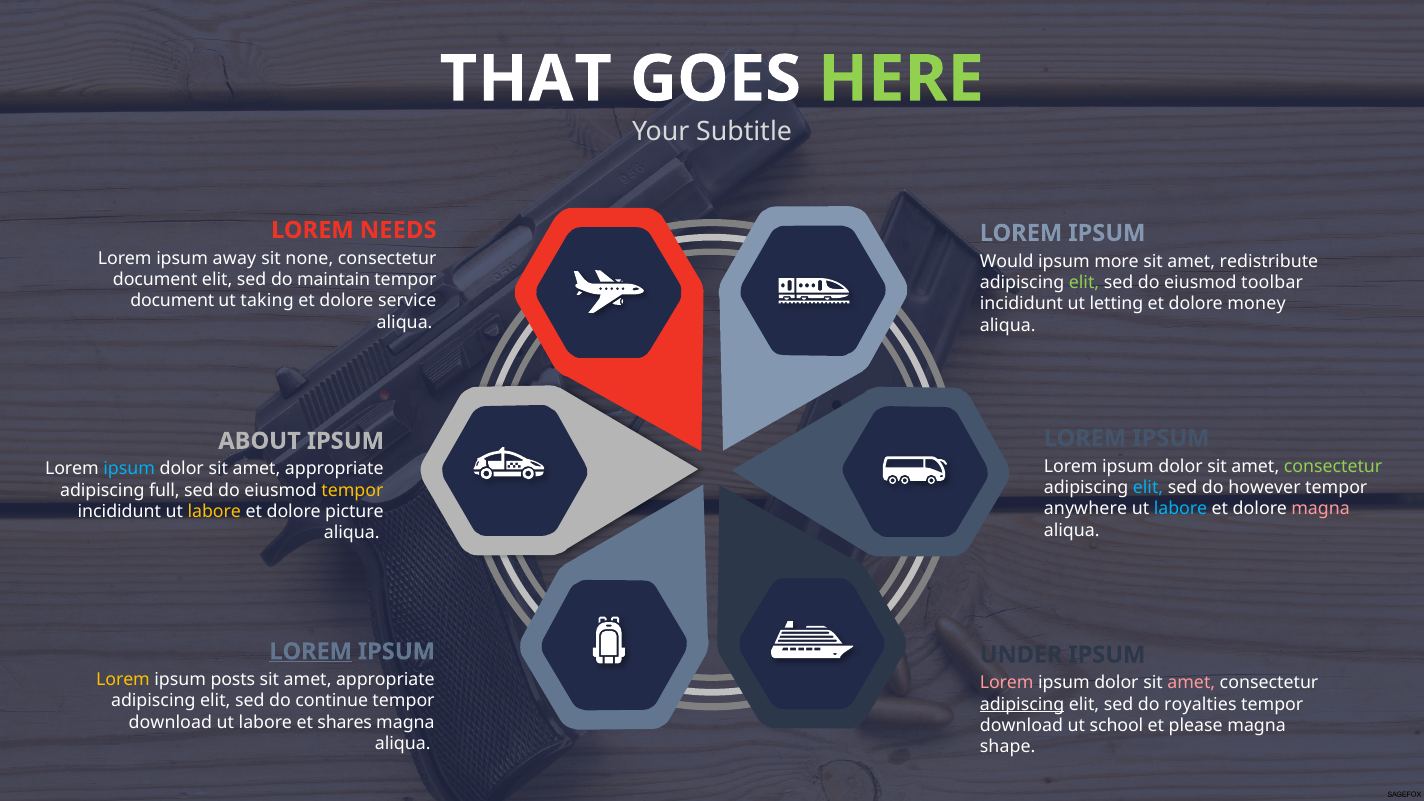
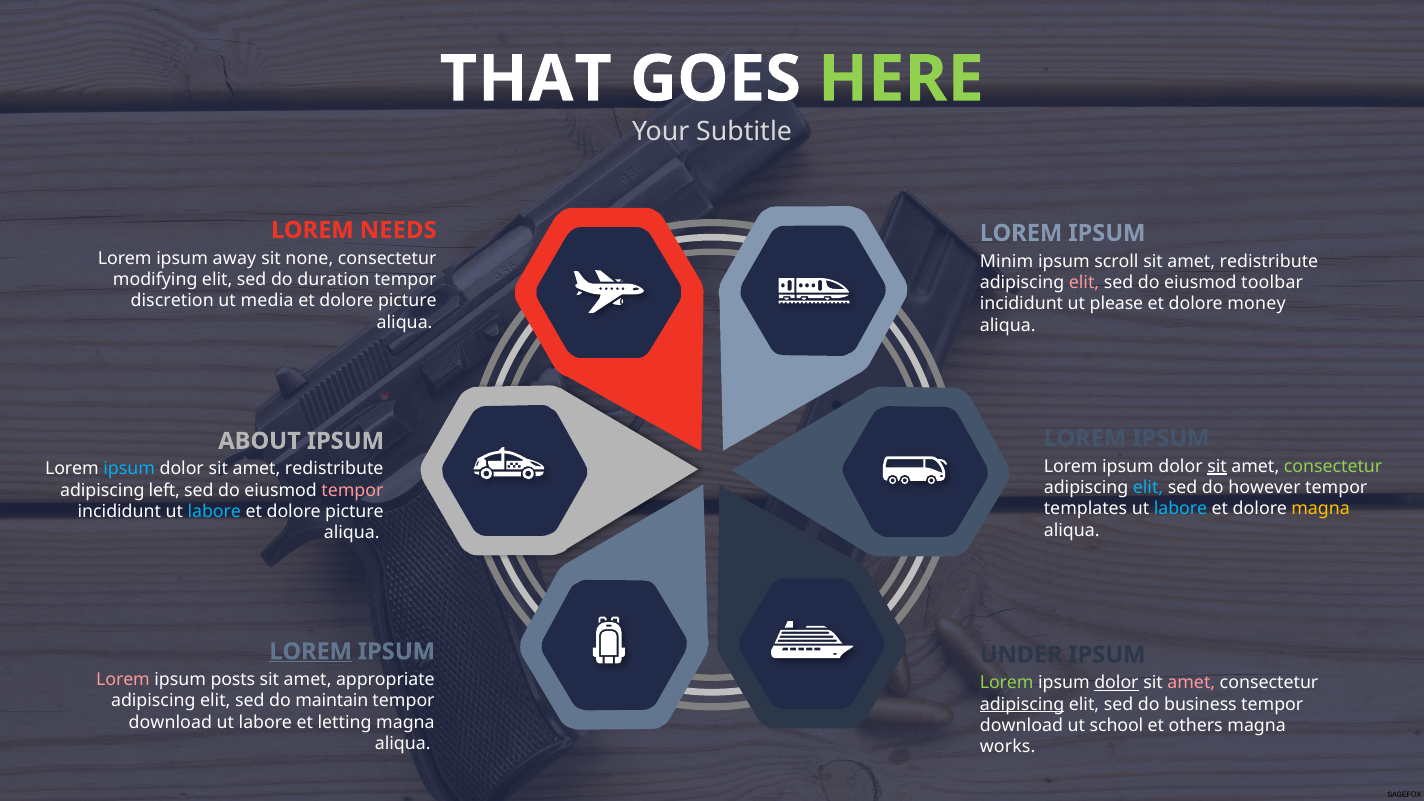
Would: Would -> Minim (1007, 261)
more: more -> scroll (1116, 261)
document: document -> modifying (155, 280)
maintain: maintain -> duration (334, 280)
elit colour: light green -> pink (1084, 283)
document: document -> discretion (172, 301)
taking: taking -> media (267, 301)
service: service -> picture (407, 301)
letting: letting -> please (1116, 304)
sit underline: none -> present (1217, 466)
dolor sit amet appropriate: appropriate -> redistribute (334, 469)
full: full -> left (164, 490)
tempor colour: yellow -> pink (352, 490)
anywhere: anywhere -> templates (1086, 509)
magna colour: pink -> yellow (1321, 509)
labore colour: yellow -> light blue (214, 512)
Lorem colour: yellow -> pink (123, 680)
Lorem colour: pink -> light green (1007, 683)
dolor underline: none -> present (1116, 683)
continue: continue -> maintain (332, 701)
royalties: royalties -> business (1200, 704)
shares: shares -> letting (345, 722)
please: please -> others (1196, 726)
shape: shape -> works (1008, 747)
